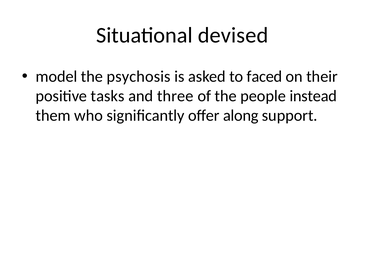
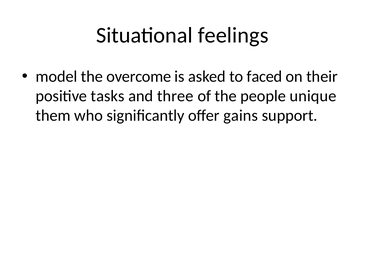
devised: devised -> feelings (233, 35)
psychosis: psychosis -> overcome (139, 77)
instead: instead -> unique (313, 96)
along: along -> gains (241, 116)
